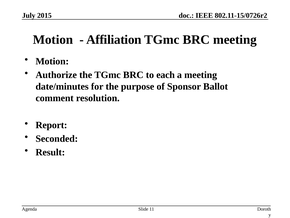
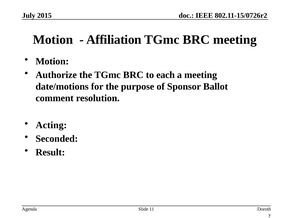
date/minutes: date/minutes -> date/motions (62, 86)
Report: Report -> Acting (51, 125)
